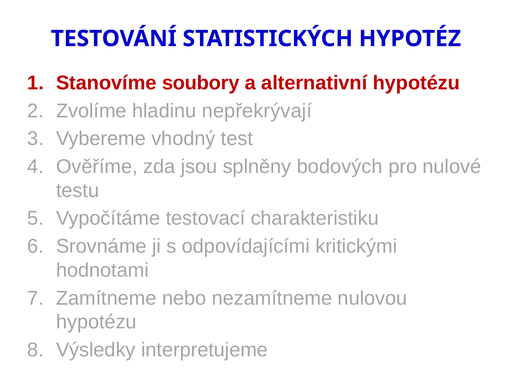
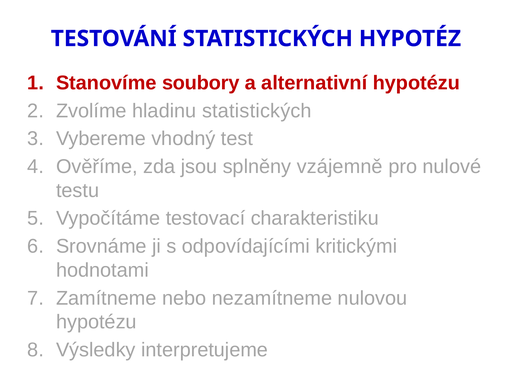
hladinu nepřekrývají: nepřekrývají -> statistických (257, 111)
bodových: bodových -> vzájemně (340, 167)
